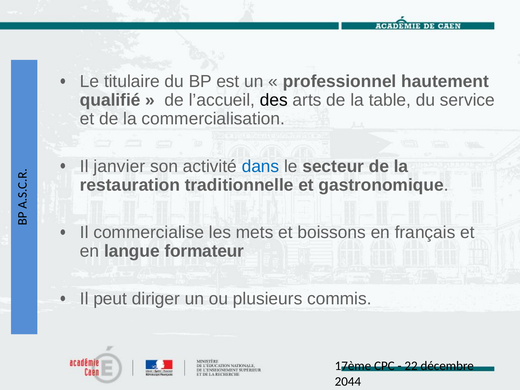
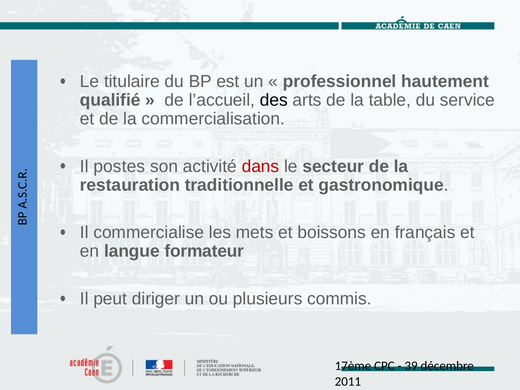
janvier: janvier -> postes (119, 166)
dans colour: blue -> red (260, 166)
22: 22 -> 39 (411, 366)
2044: 2044 -> 2011 (348, 382)
